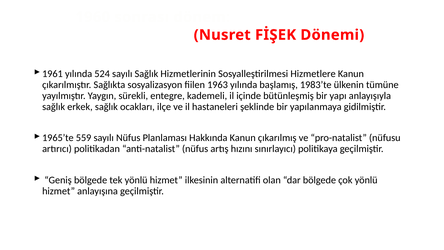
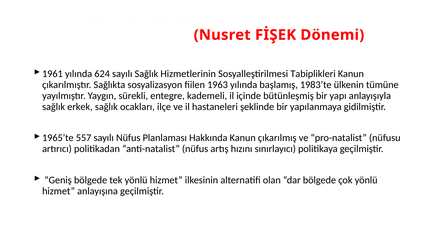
524: 524 -> 624 (102, 74)
Hizmetlere: Hizmetlere -> Tabiplikleri (313, 74)
559: 559 -> 557 (84, 138)
